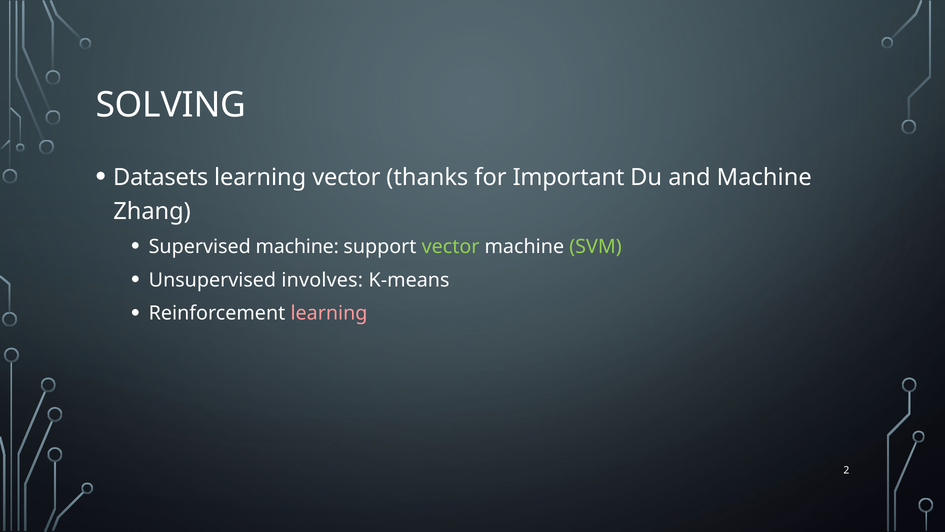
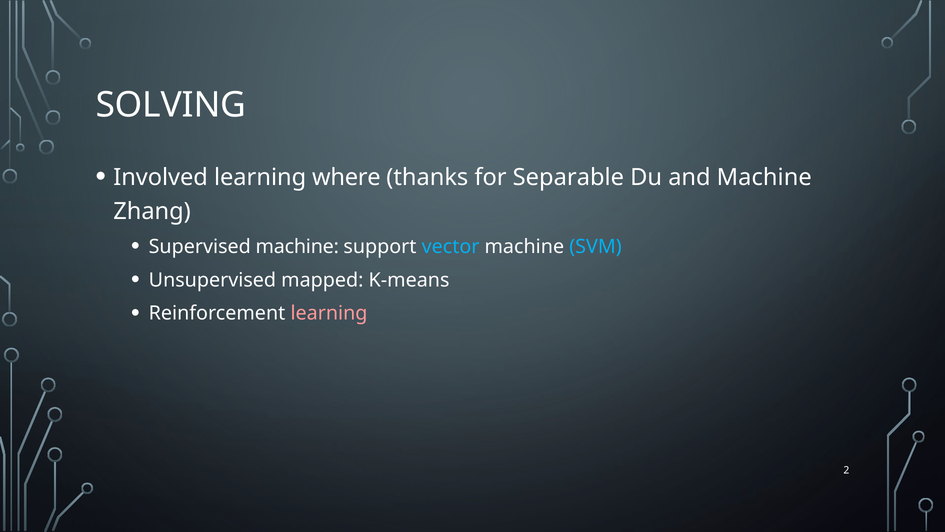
Datasets: Datasets -> Involved (161, 177)
learning vector: vector -> where (346, 177)
Important: Important -> Separable (568, 177)
vector colour: light green -> light blue (451, 247)
SVM colour: light green -> light blue (595, 247)
involves: involves -> mapped (322, 280)
